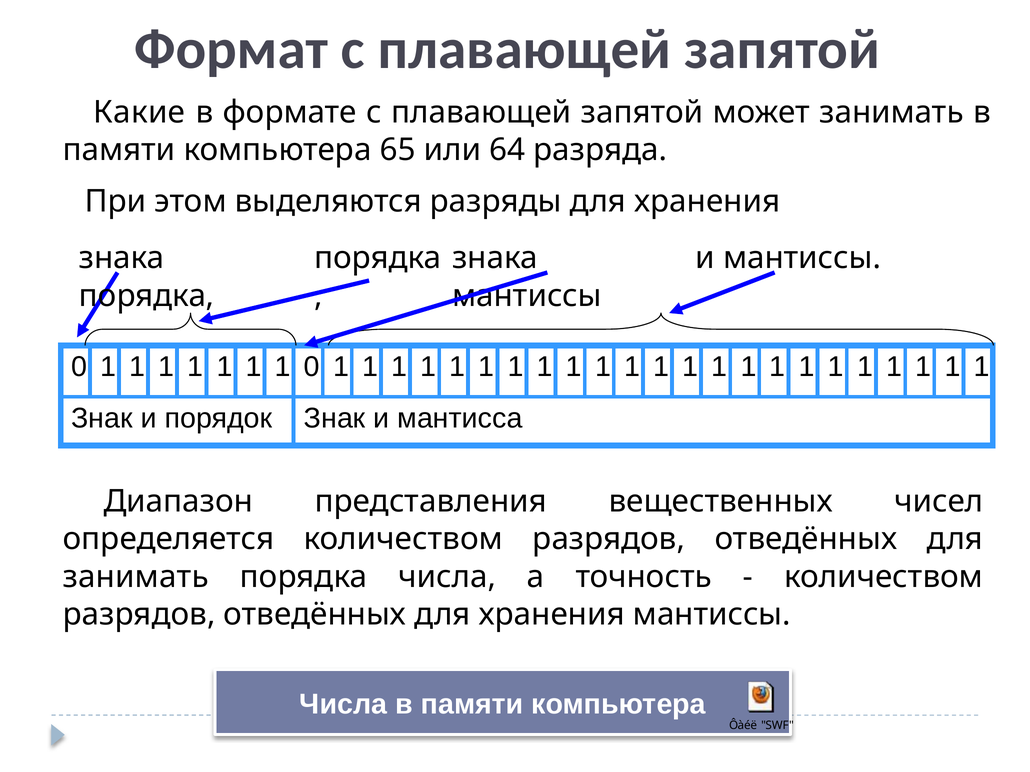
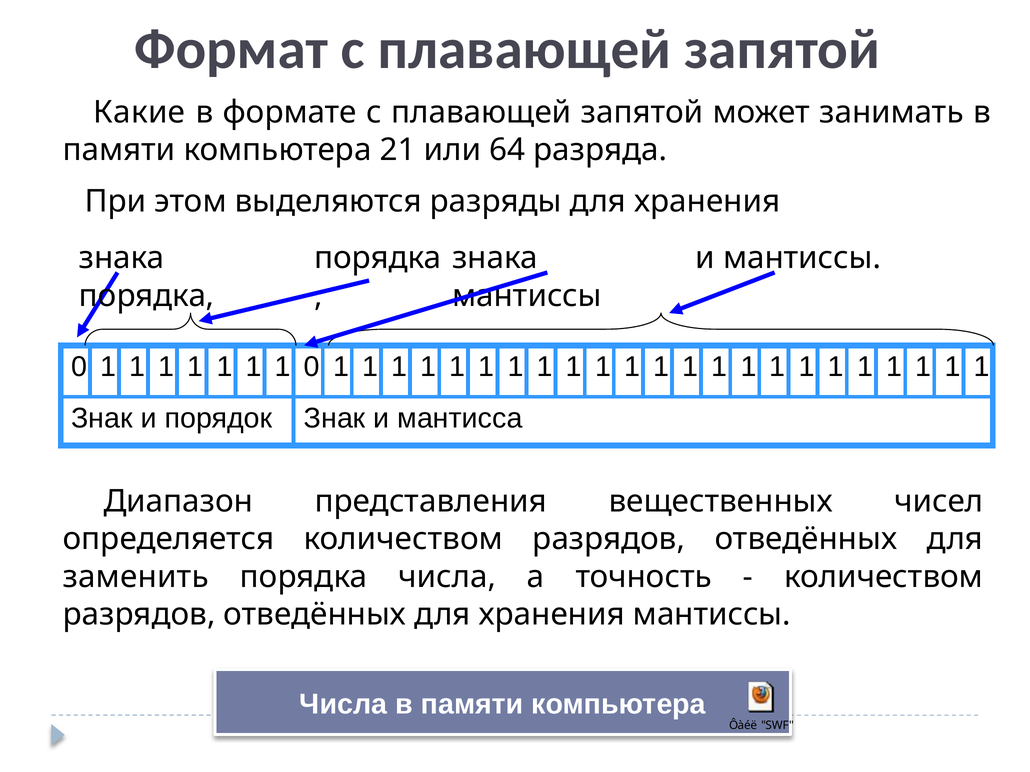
65: 65 -> 21 (398, 150)
занимать: занимать -> заменить (136, 577)
